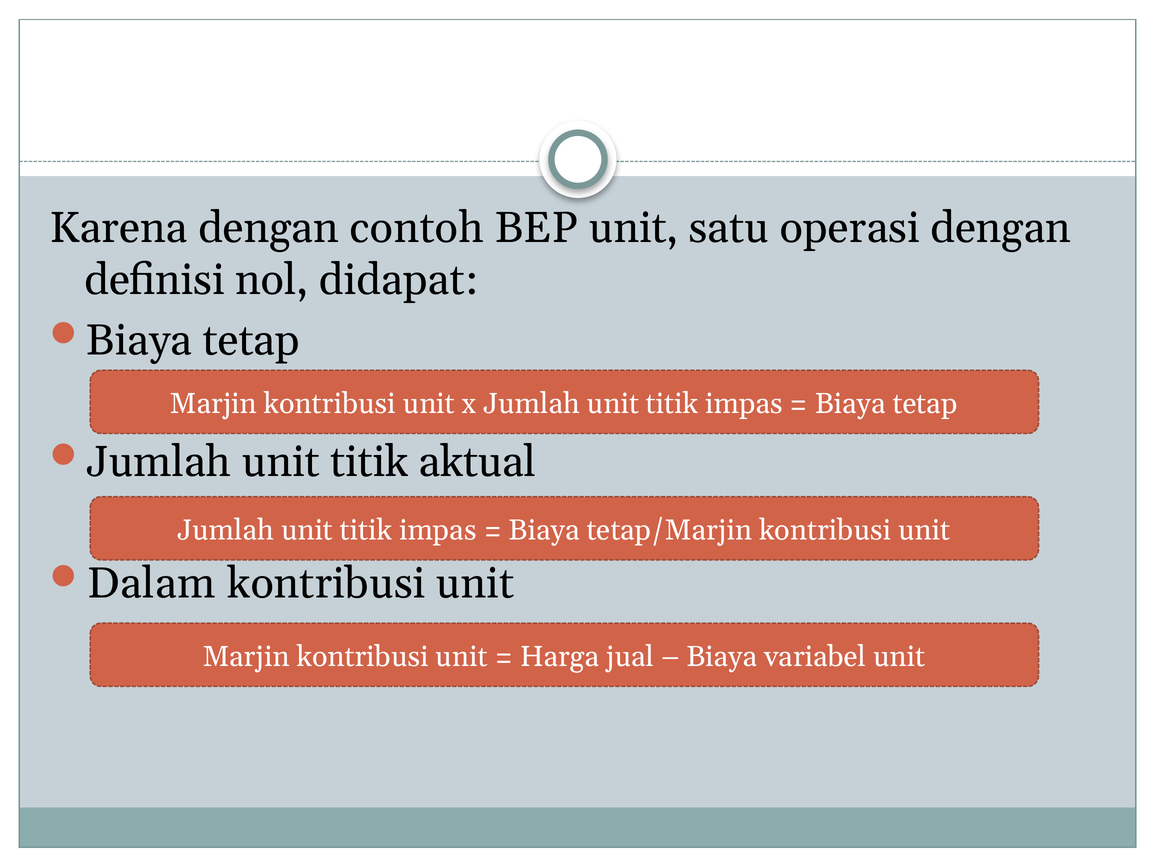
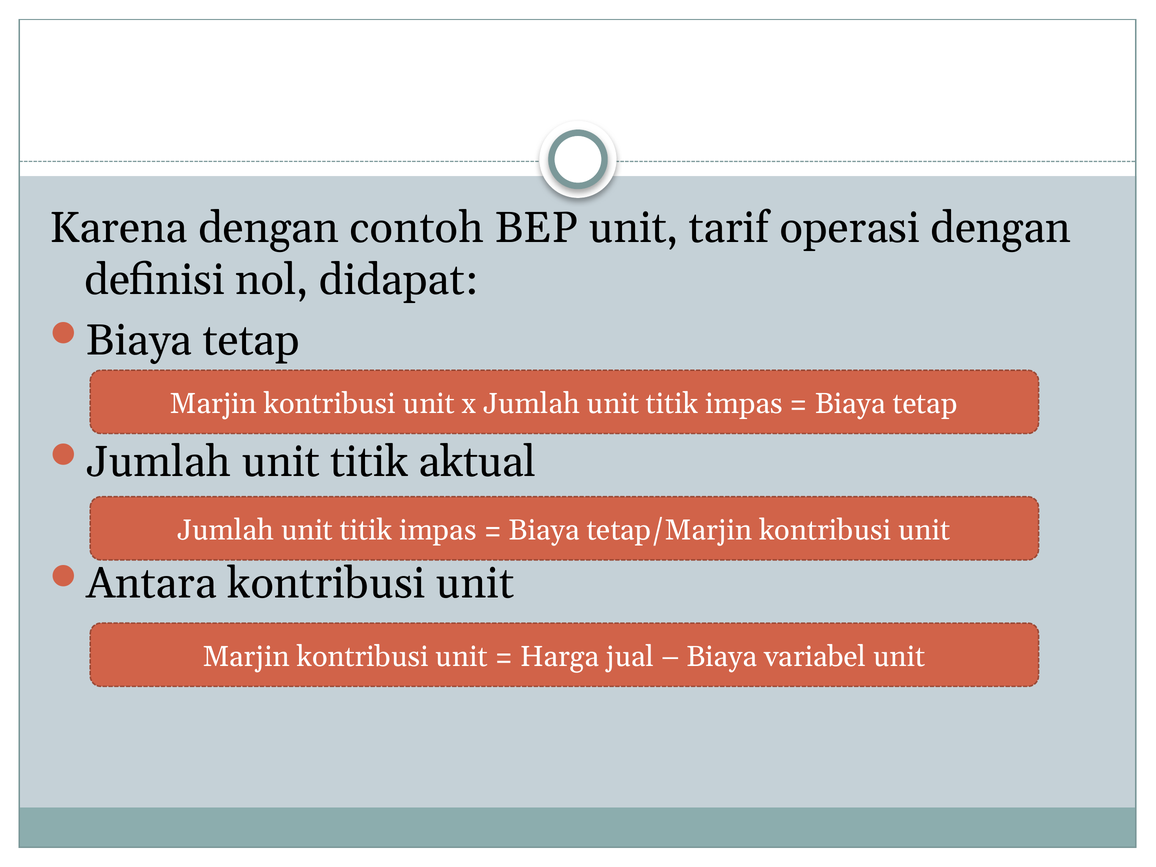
satu: satu -> tarif (729, 228)
Dalam: Dalam -> Antara (152, 584)
